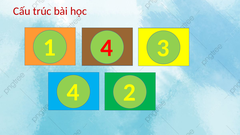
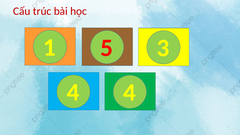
1 4: 4 -> 5 (107, 48)
4 2: 2 -> 4 (129, 93)
